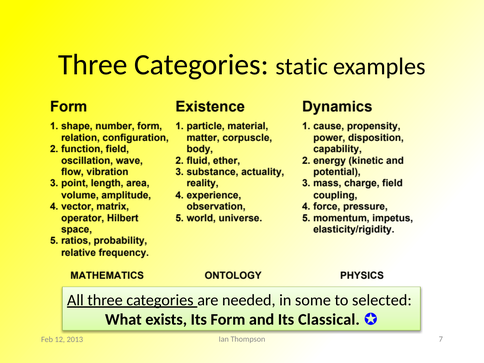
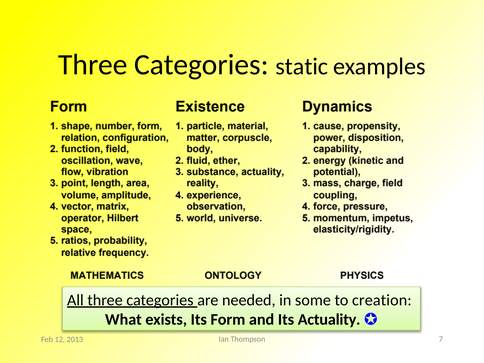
selected: selected -> creation (382, 300)
Classical: Classical -> Actuality (329, 319)
